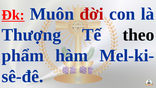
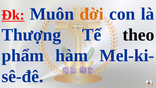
đời colour: red -> orange (92, 14)
